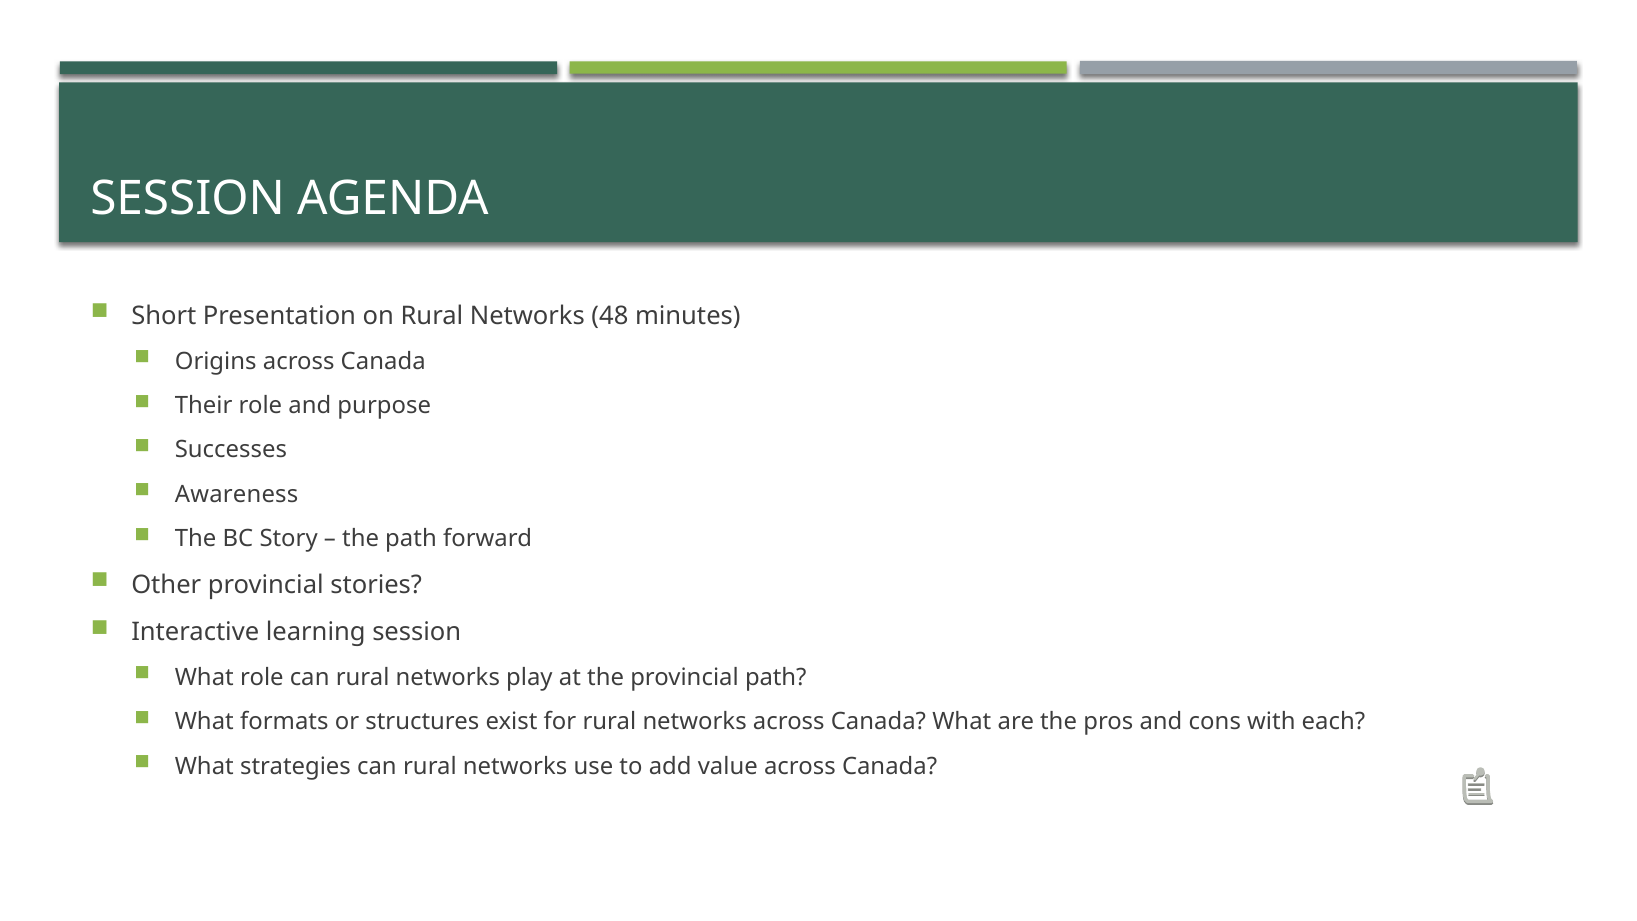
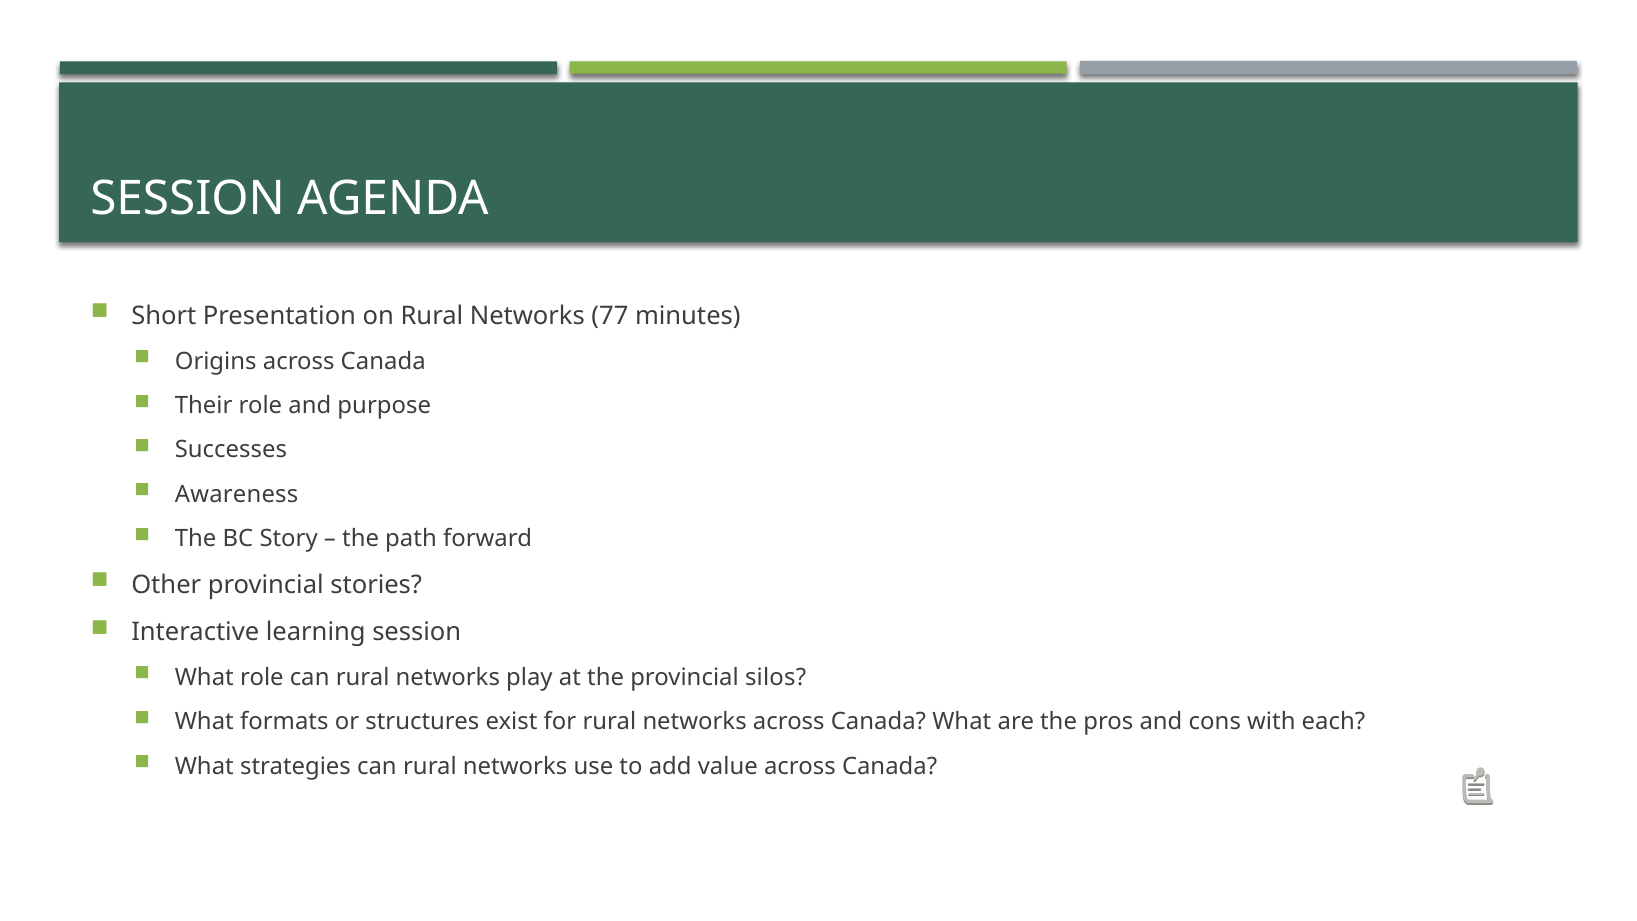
48: 48 -> 77 (610, 316)
provincial path: path -> silos (776, 677)
